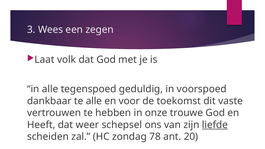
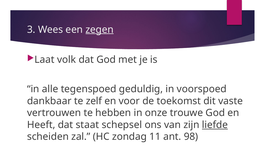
zegen underline: none -> present (100, 30)
te alle: alle -> zelf (94, 101)
weer: weer -> staat (87, 125)
78: 78 -> 11 (155, 137)
20: 20 -> 98 (191, 137)
